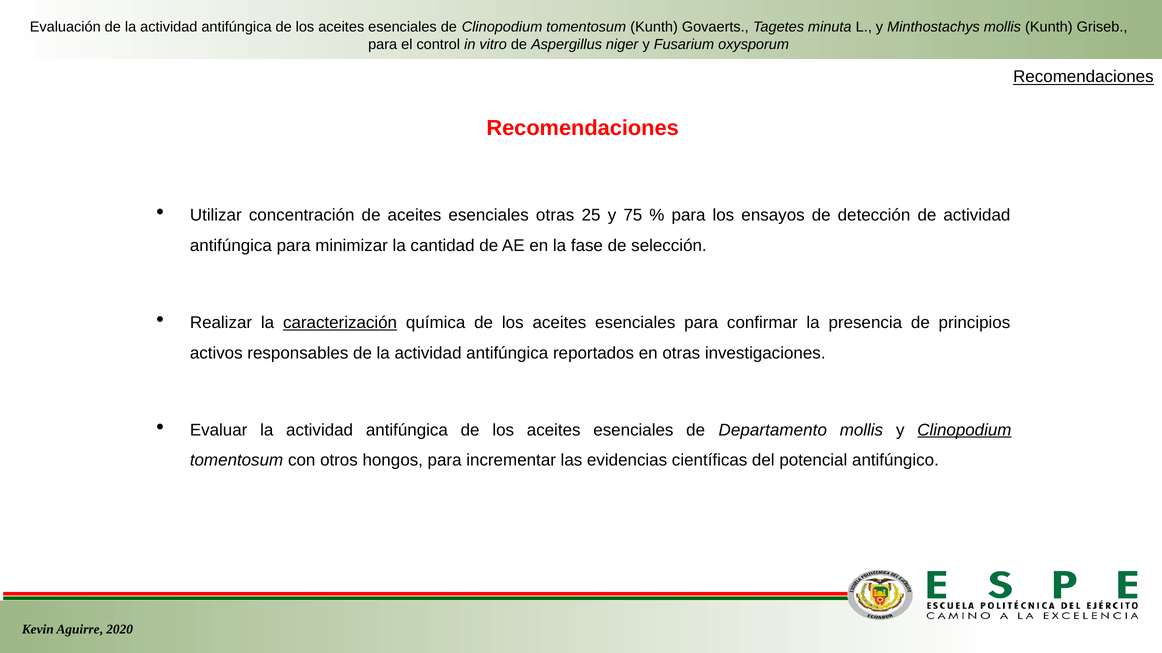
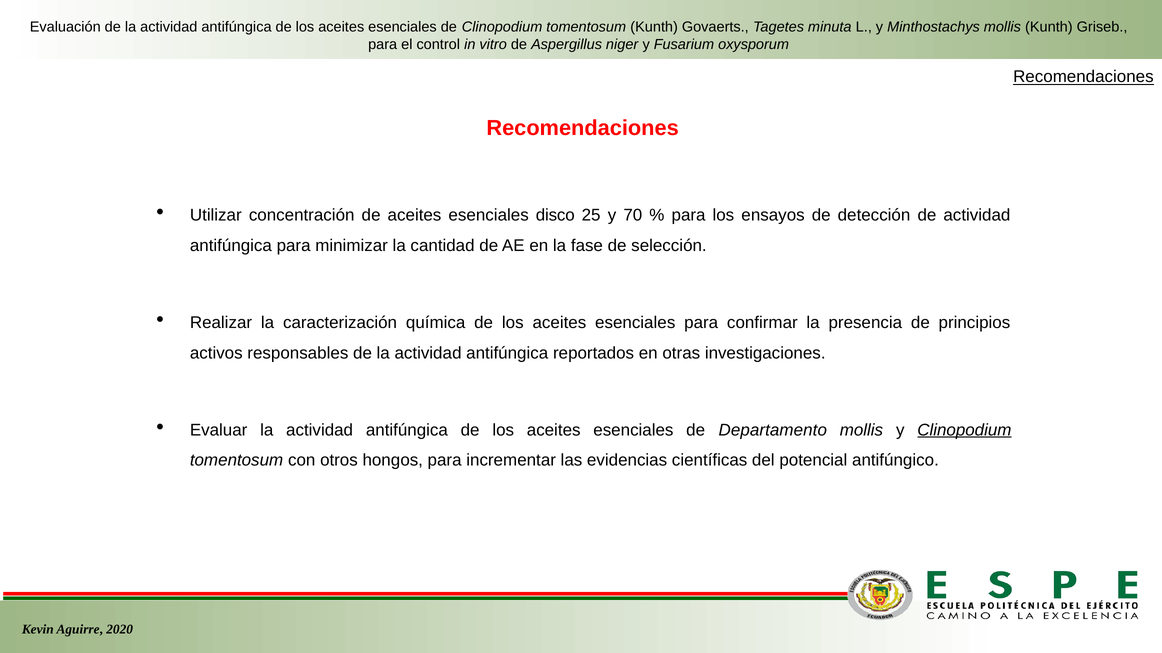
esenciales otras: otras -> disco (555, 215)
75: 75 -> 70 (633, 215)
caracterización underline: present -> none (340, 323)
